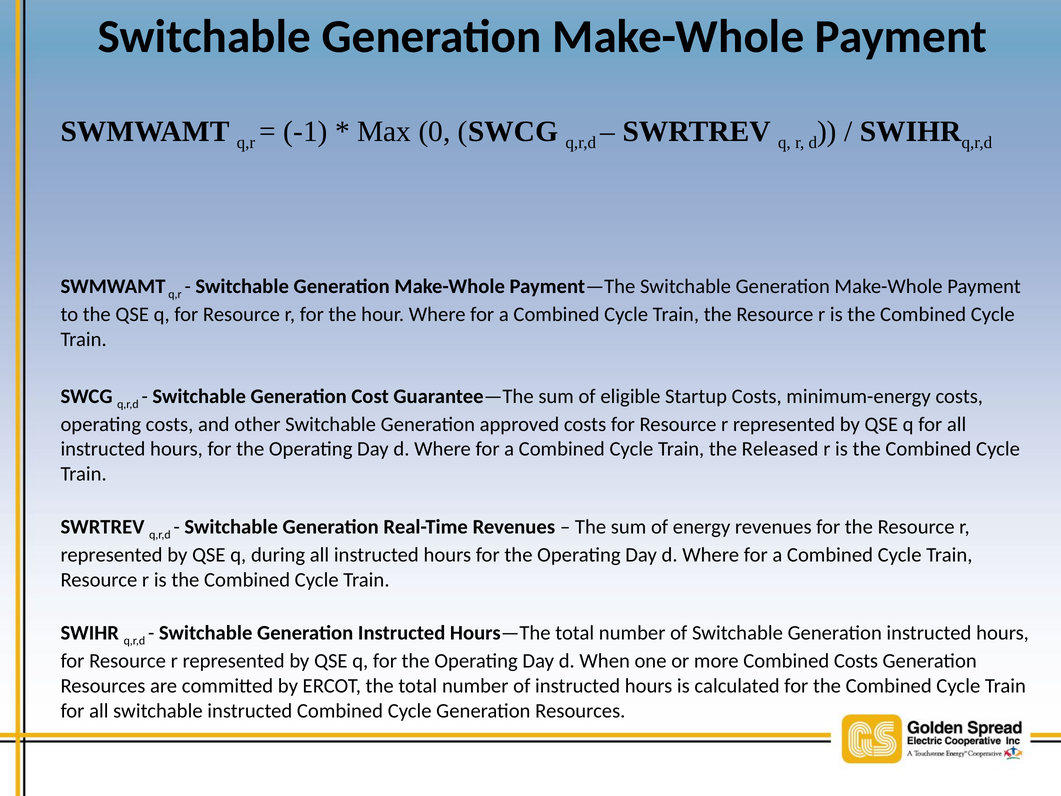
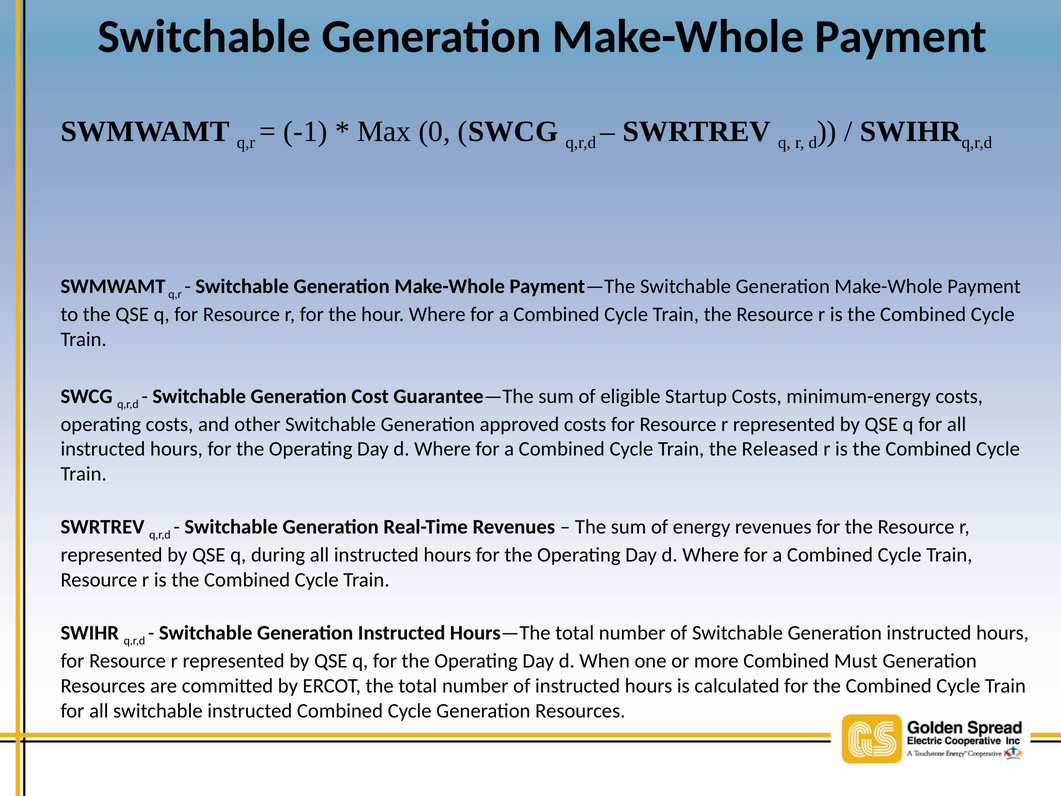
Combined Costs: Costs -> Must (856, 661)
